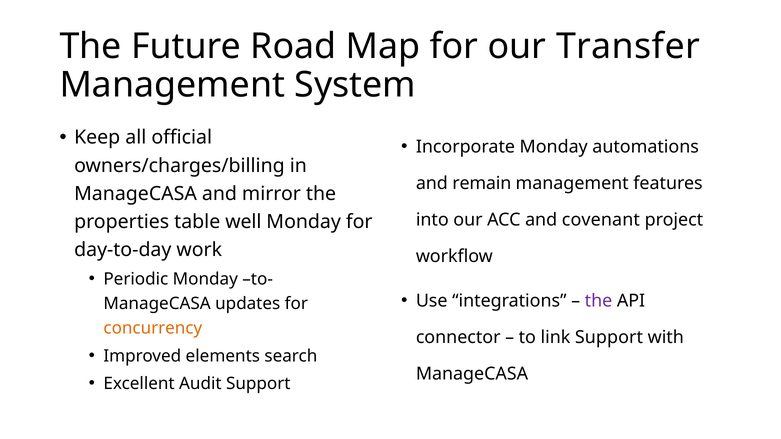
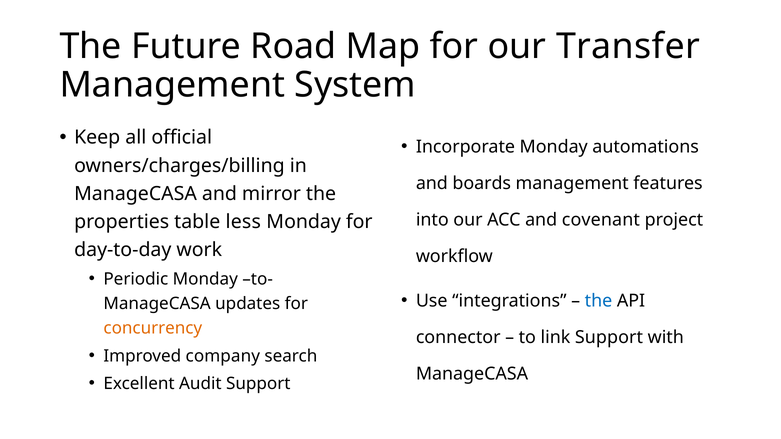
remain: remain -> boards (482, 183)
well: well -> less (243, 222)
the colour: purple -> blue (598, 301)
elements: elements -> company (223, 356)
